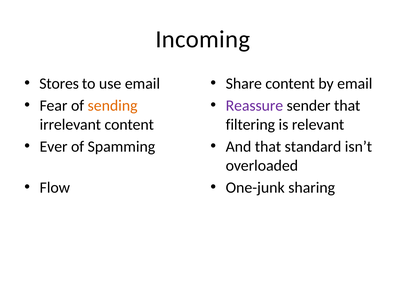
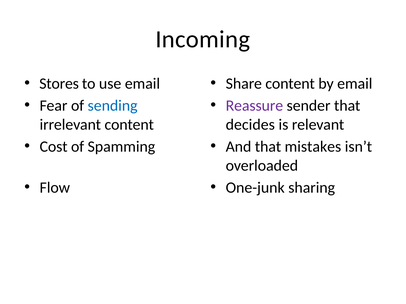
sending colour: orange -> blue (113, 106)
filtering: filtering -> decides (250, 125)
Ever: Ever -> Cost (54, 147)
standard: standard -> mistakes (313, 147)
